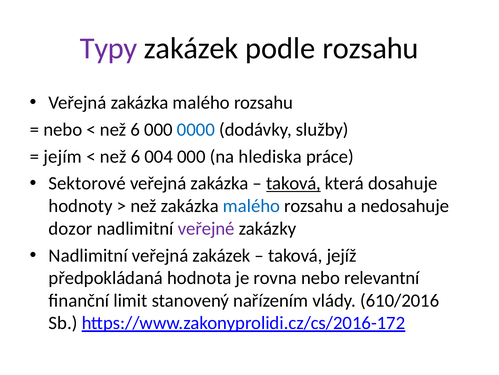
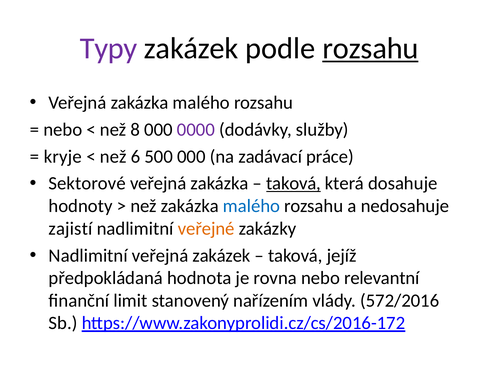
rozsahu underline: none -> present (370, 48)
6: 6 -> 8 (135, 129)
0000 colour: blue -> purple (196, 129)
jejím: jejím -> kryje (63, 156)
004: 004 -> 500 (159, 156)
hlediska: hlediska -> zadávací (270, 156)
dozor: dozor -> zajistí (71, 228)
veřejné colour: purple -> orange (206, 228)
610/2016: 610/2016 -> 572/2016 (400, 300)
